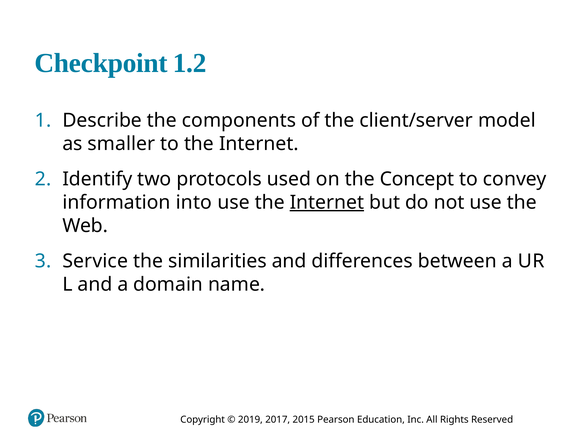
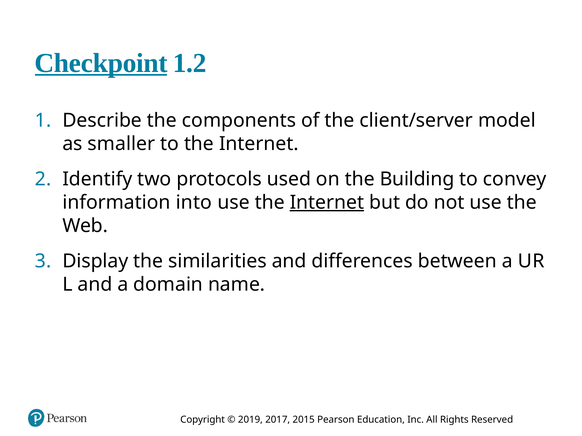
Checkpoint underline: none -> present (101, 63)
Concept: Concept -> Building (417, 179)
Service: Service -> Display (95, 261)
